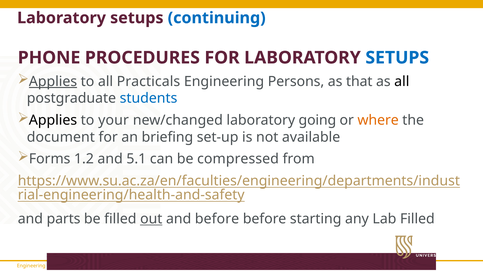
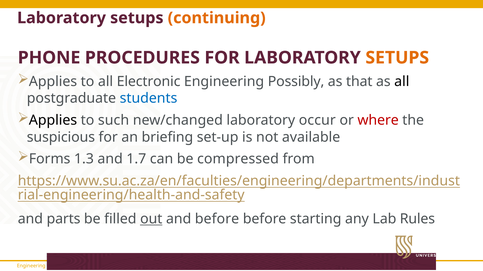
continuing colour: blue -> orange (217, 18)
SETUPS colour: blue -> orange (397, 58)
Applies underline: present -> none (53, 82)
Practicals: Practicals -> Electronic (149, 82)
Persons: Persons -> Possibly (296, 82)
your: your -> such (114, 120)
going: going -> occur (317, 120)
where colour: orange -> red (378, 120)
document: document -> suspicious (61, 137)
1.2: 1.2 -> 1.3 (84, 159)
5.1: 5.1 -> 1.7 (136, 159)
Lab Filled: Filled -> Rules (417, 220)
